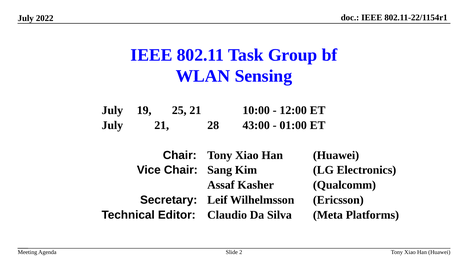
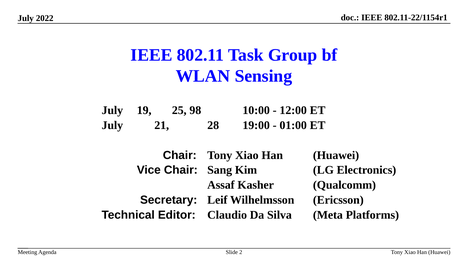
25 21: 21 -> 98 (195, 110)
43:00: 43:00 -> 19:00 (256, 125)
